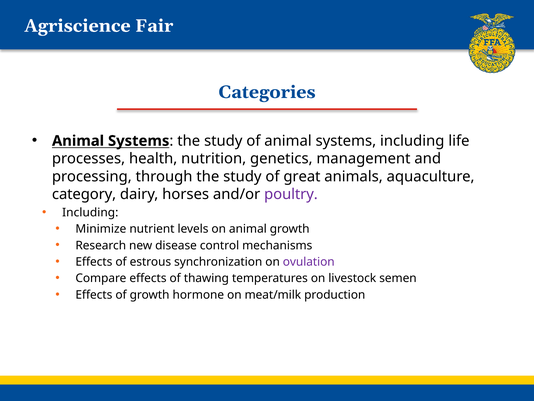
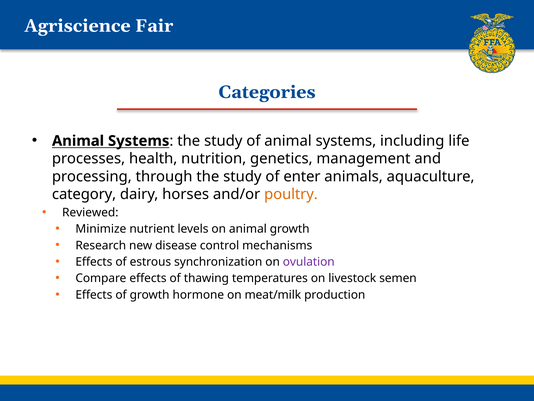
great: great -> enter (302, 176)
poultry colour: purple -> orange (291, 194)
Including: Including -> Reviewed (90, 212)
